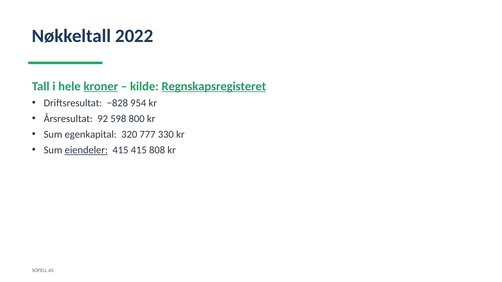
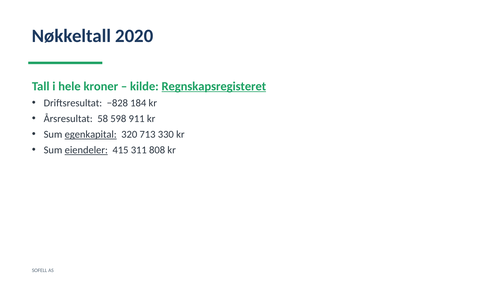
2022: 2022 -> 2020 (134, 36)
kroner underline: present -> none (101, 86)
954: 954 -> 184 (138, 103)
92: 92 -> 58 (103, 119)
800: 800 -> 911 (137, 119)
egenkapital underline: none -> present (91, 135)
777: 777 -> 713 (148, 135)
415 415: 415 -> 311 (139, 150)
